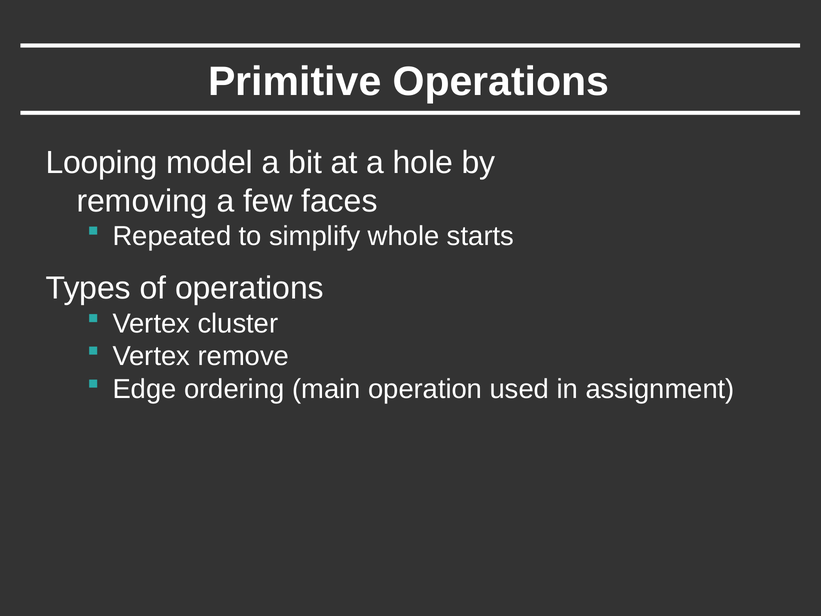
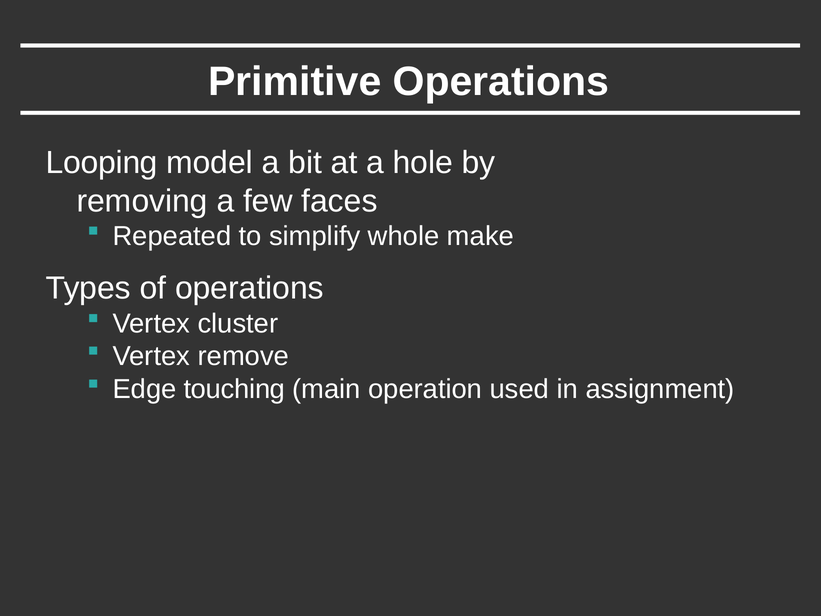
starts: starts -> make (480, 236)
ordering: ordering -> touching (234, 389)
